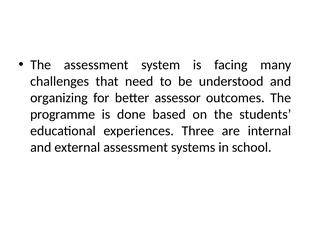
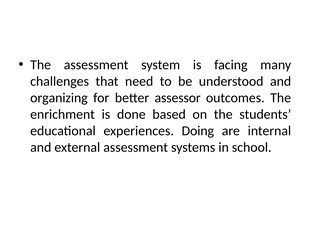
programme: programme -> enrichment (63, 115)
Three: Three -> Doing (198, 131)
